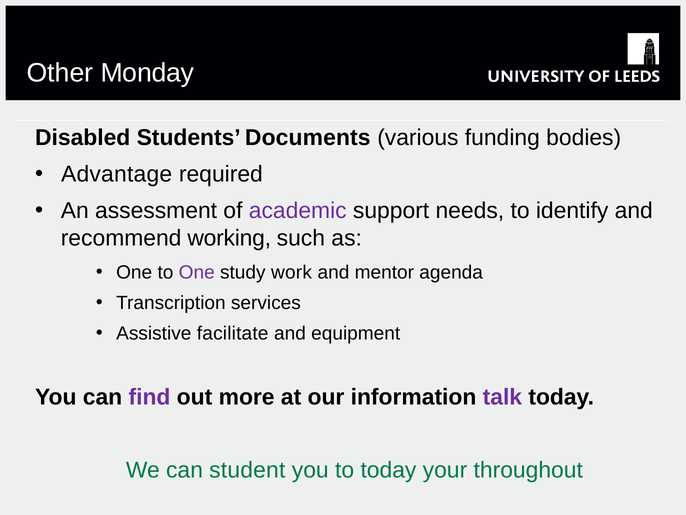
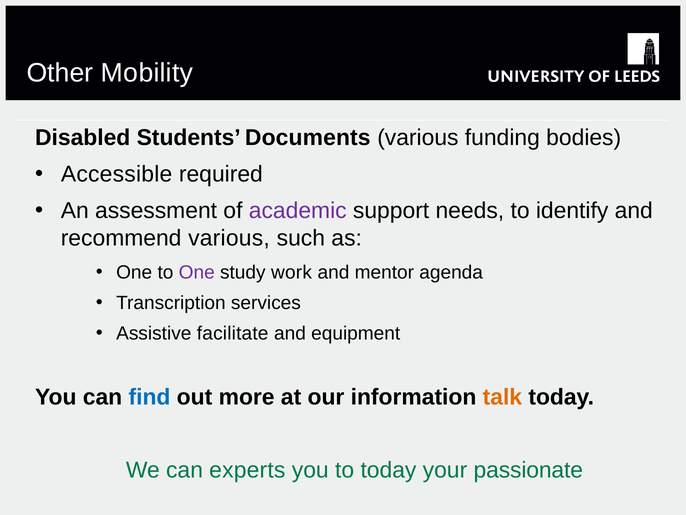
Monday: Monday -> Mobility (147, 73)
Advantage: Advantage -> Accessible (117, 174)
recommend working: working -> various (229, 238)
find colour: purple -> blue (149, 397)
talk colour: purple -> orange (502, 397)
student: student -> experts (247, 470)
throughout: throughout -> passionate (528, 470)
